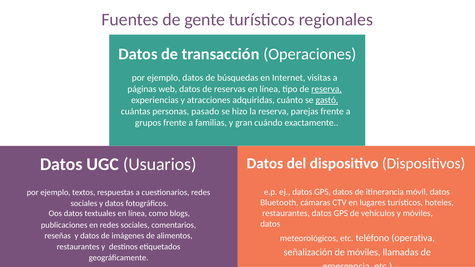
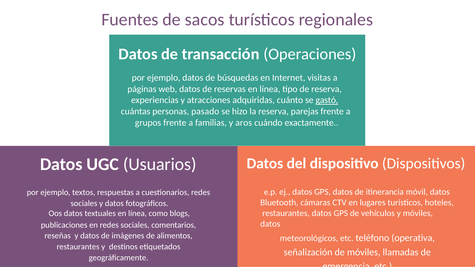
gente: gente -> sacos (205, 20)
reserva underline: present -> none (327, 89)
gran: gran -> aros (244, 123)
